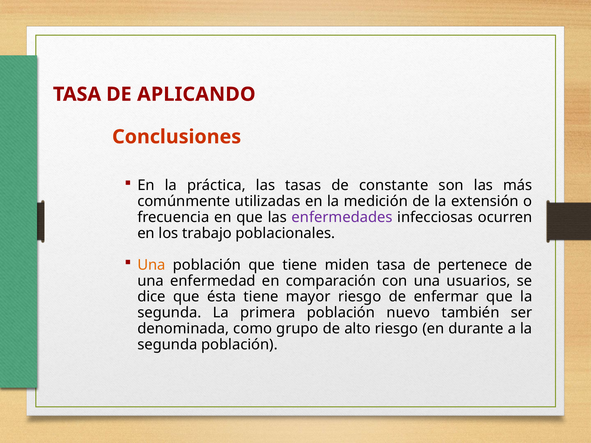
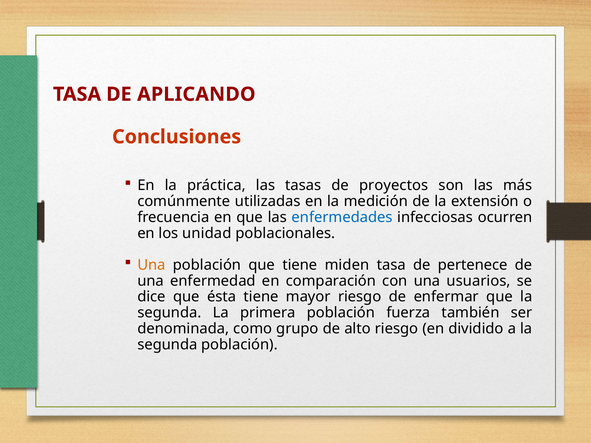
constante: constante -> proyectos (394, 186)
enfermedades colour: purple -> blue (342, 217)
trabajo: trabajo -> unidad (207, 233)
nuevo: nuevo -> fuerza (408, 313)
durante: durante -> dividido (476, 329)
